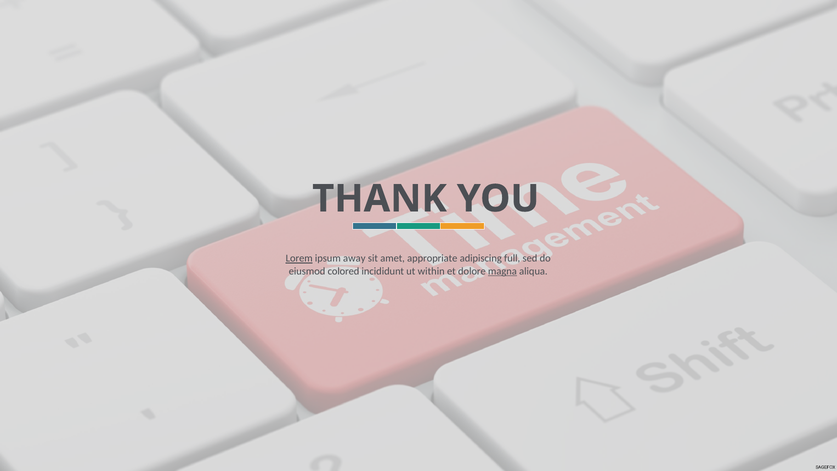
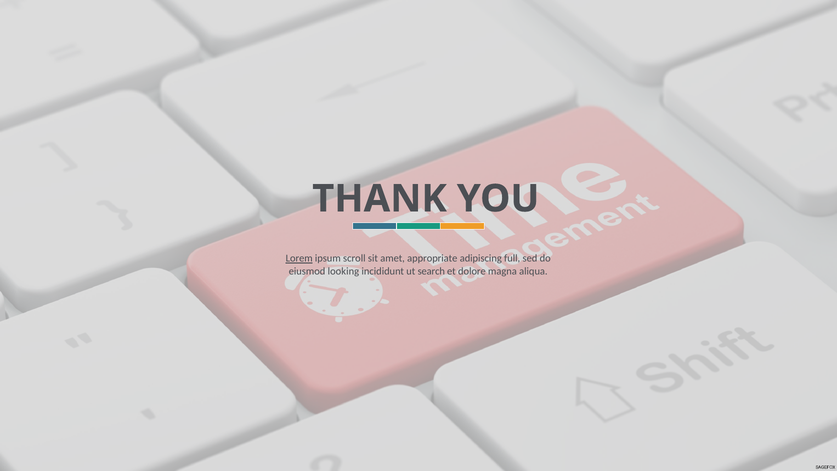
away: away -> scroll (354, 258)
colored: colored -> looking (343, 271)
within: within -> search (431, 271)
magna underline: present -> none (502, 271)
